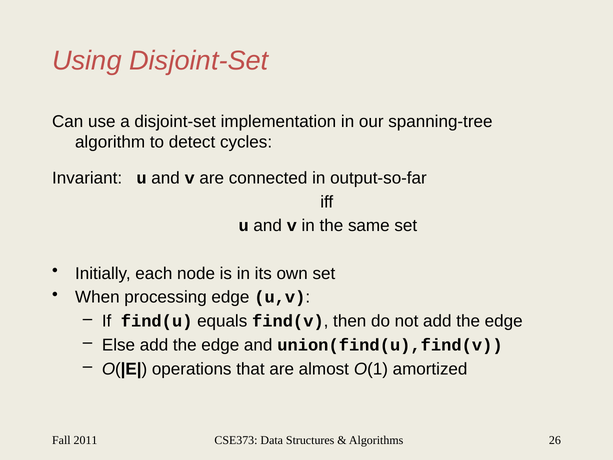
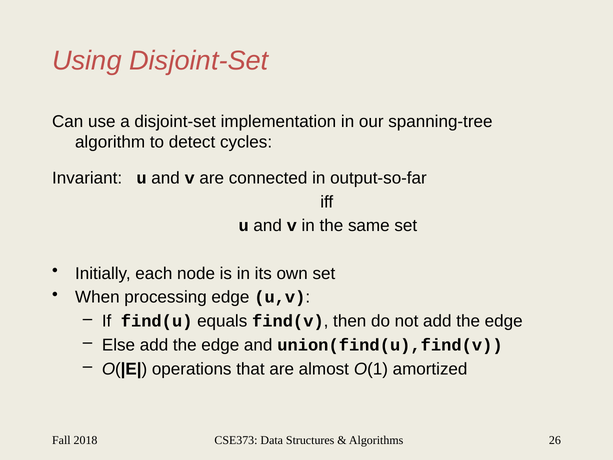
2011: 2011 -> 2018 (86, 440)
